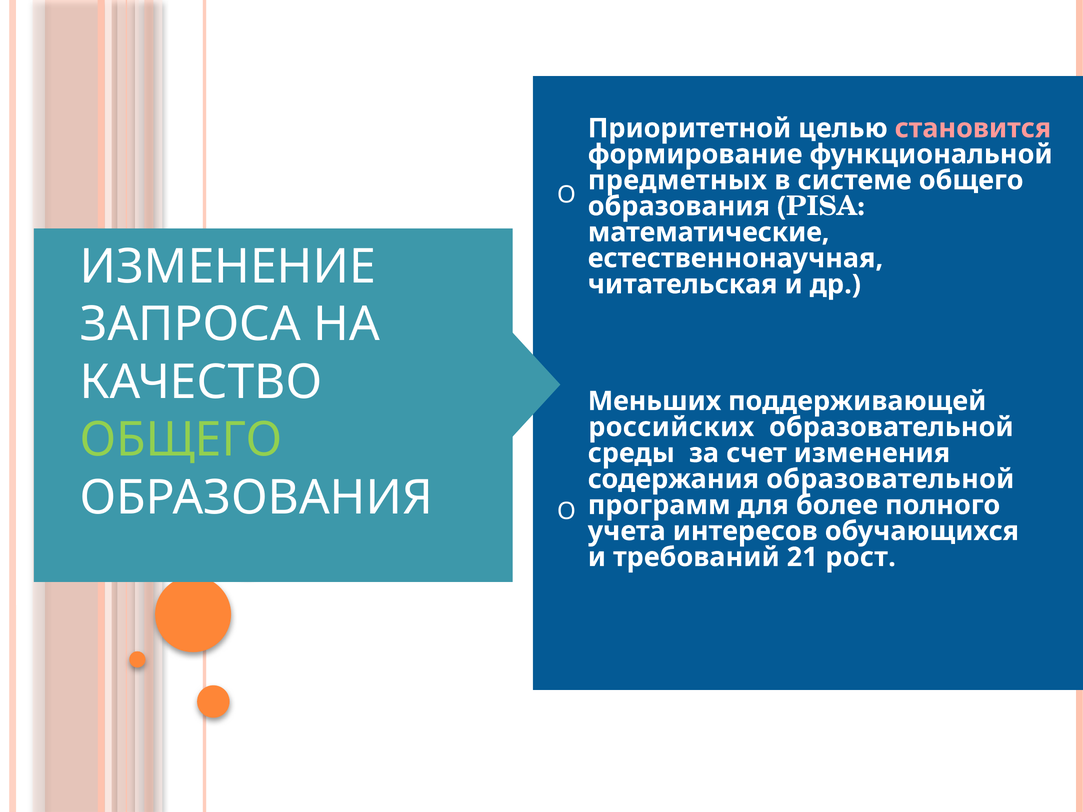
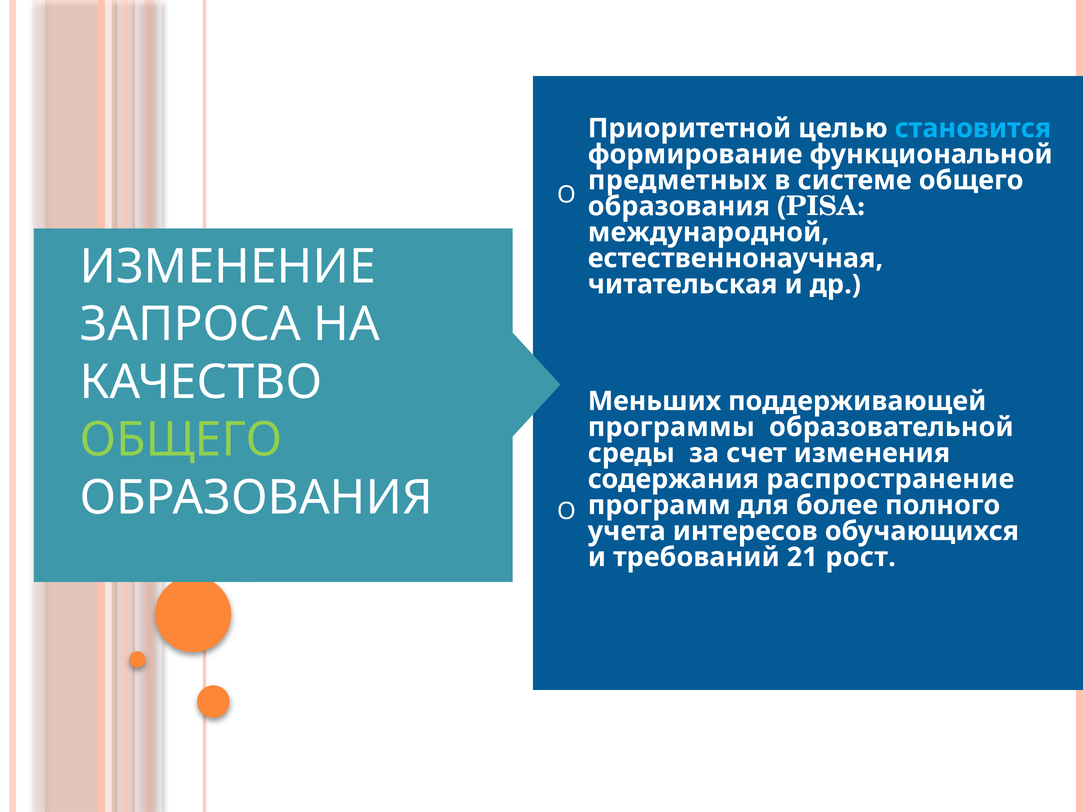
становится colour: pink -> light blue (973, 128)
математические: математические -> международной (708, 232)
российских: российских -> программы (671, 427)
содержания образовательной: образовательной -> распространение (890, 479)
